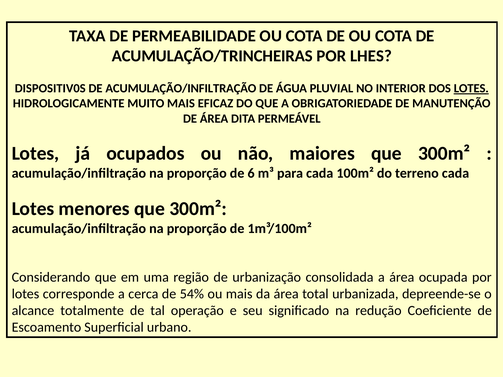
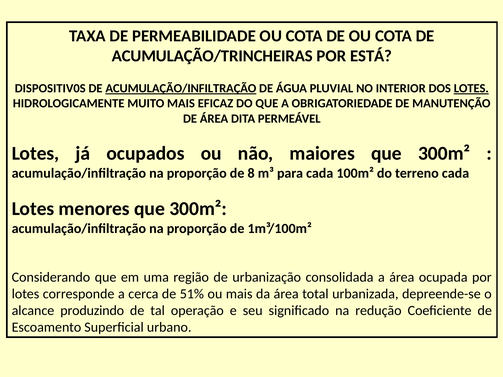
LHES: LHES -> ESTÁ (371, 56)
ACUMULAÇÃO/INFILTRAÇÃO underline: none -> present (181, 88)
6: 6 -> 8 (251, 173)
54%: 54% -> 51% (192, 294)
totalmente: totalmente -> produzindo (92, 311)
